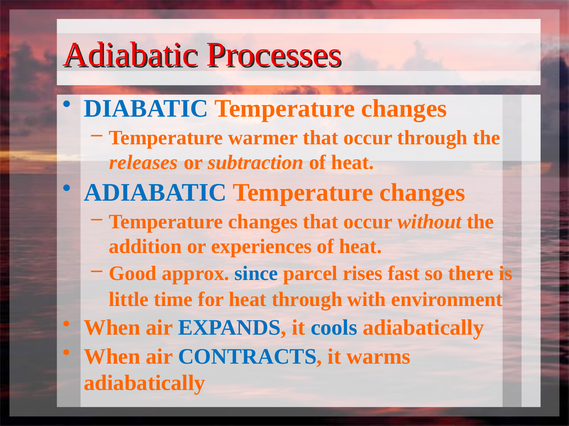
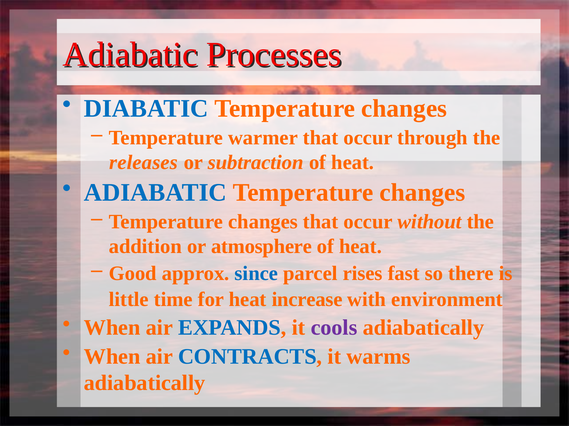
experiences: experiences -> atmosphere (262, 247)
heat through: through -> increase (307, 300)
cools colour: blue -> purple (334, 328)
